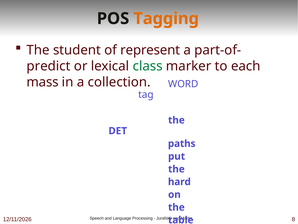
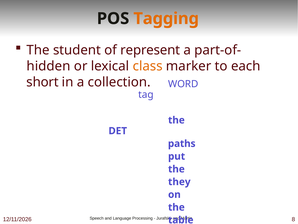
predict: predict -> hidden (49, 66)
class colour: green -> orange (148, 66)
mass: mass -> short (43, 82)
hard: hard -> they (179, 181)
